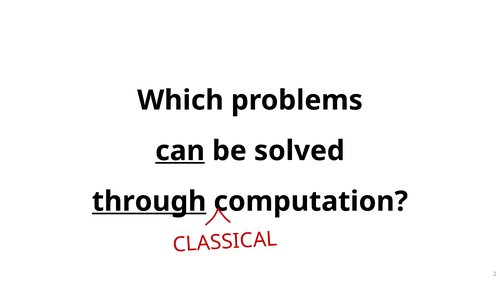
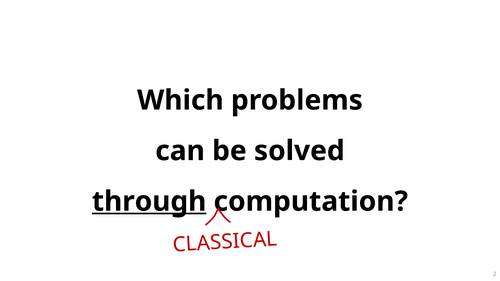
can underline: present -> none (180, 151)
